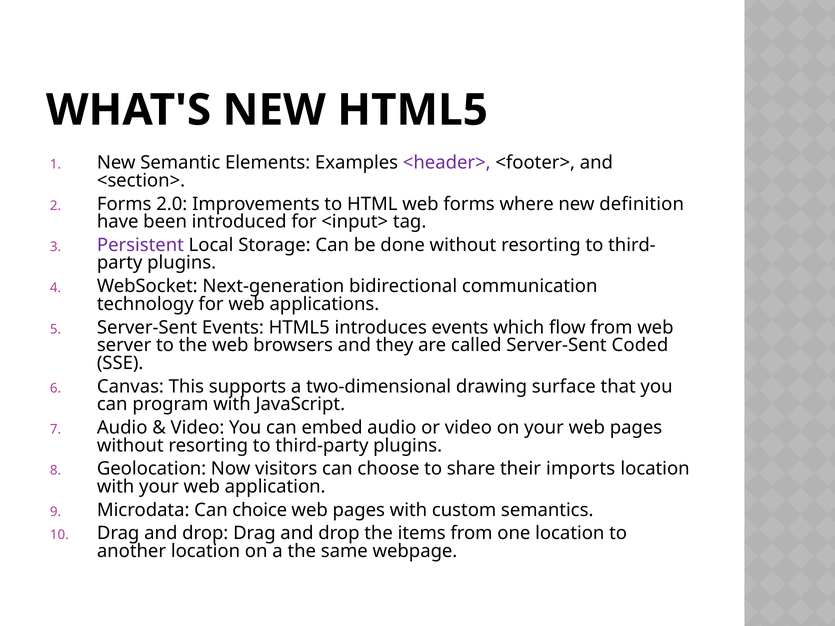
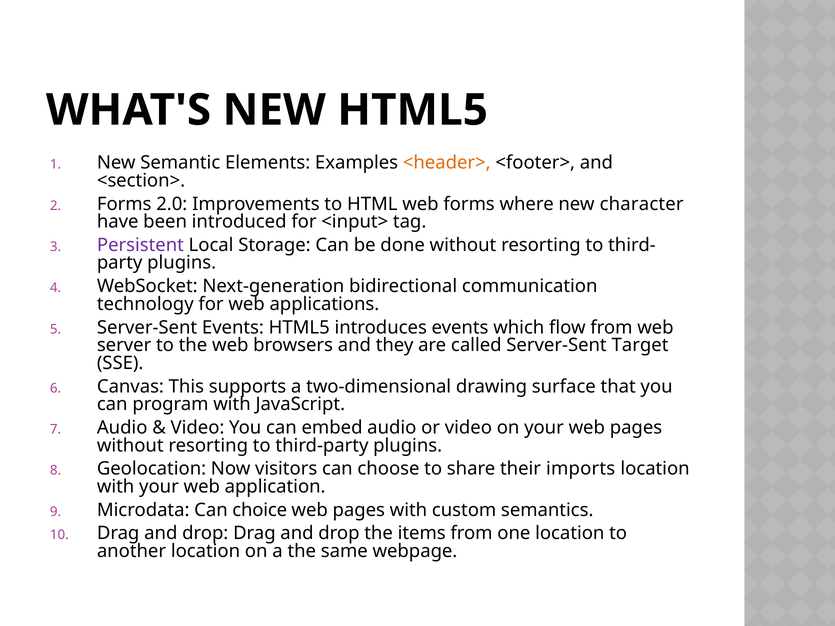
<header> colour: purple -> orange (447, 163)
definition: definition -> character (642, 204)
Coded: Coded -> Target (640, 345)
